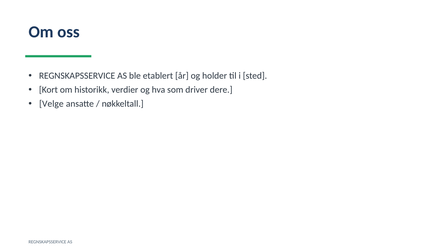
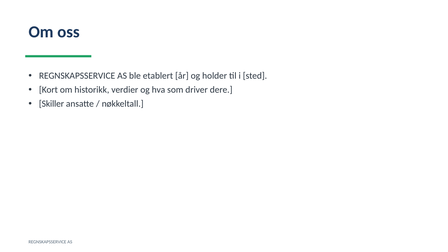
Velge: Velge -> Skiller (51, 104)
